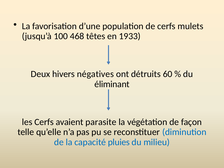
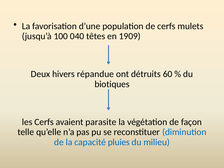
468: 468 -> 040 (77, 36)
1933: 1933 -> 1909 (130, 36)
négatives: négatives -> répandue (95, 74)
éliminant: éliminant -> biotiques (112, 84)
